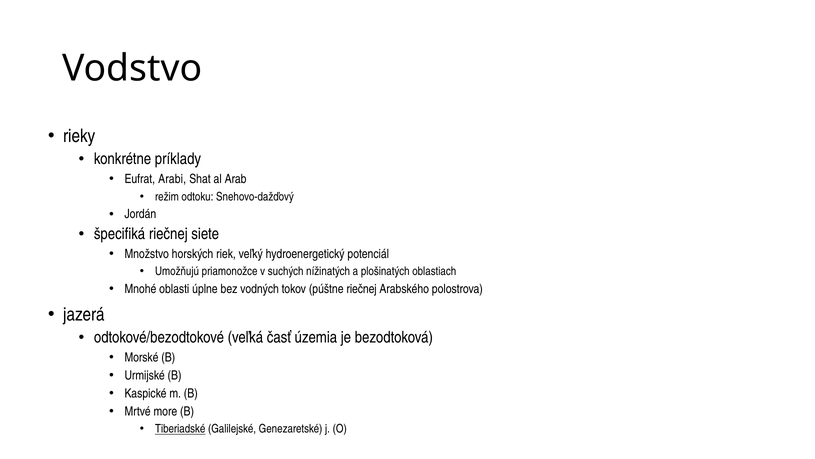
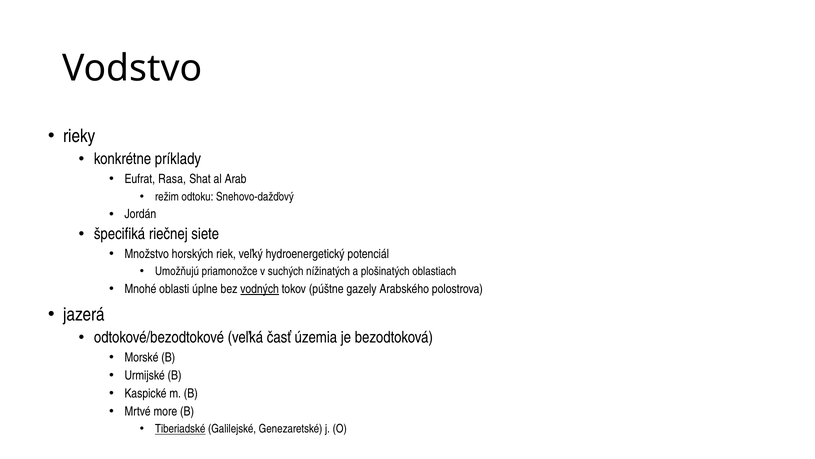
Arabi: Arabi -> Rasa (172, 179)
vodných underline: none -> present (260, 289)
púštne riečnej: riečnej -> gazely (362, 289)
